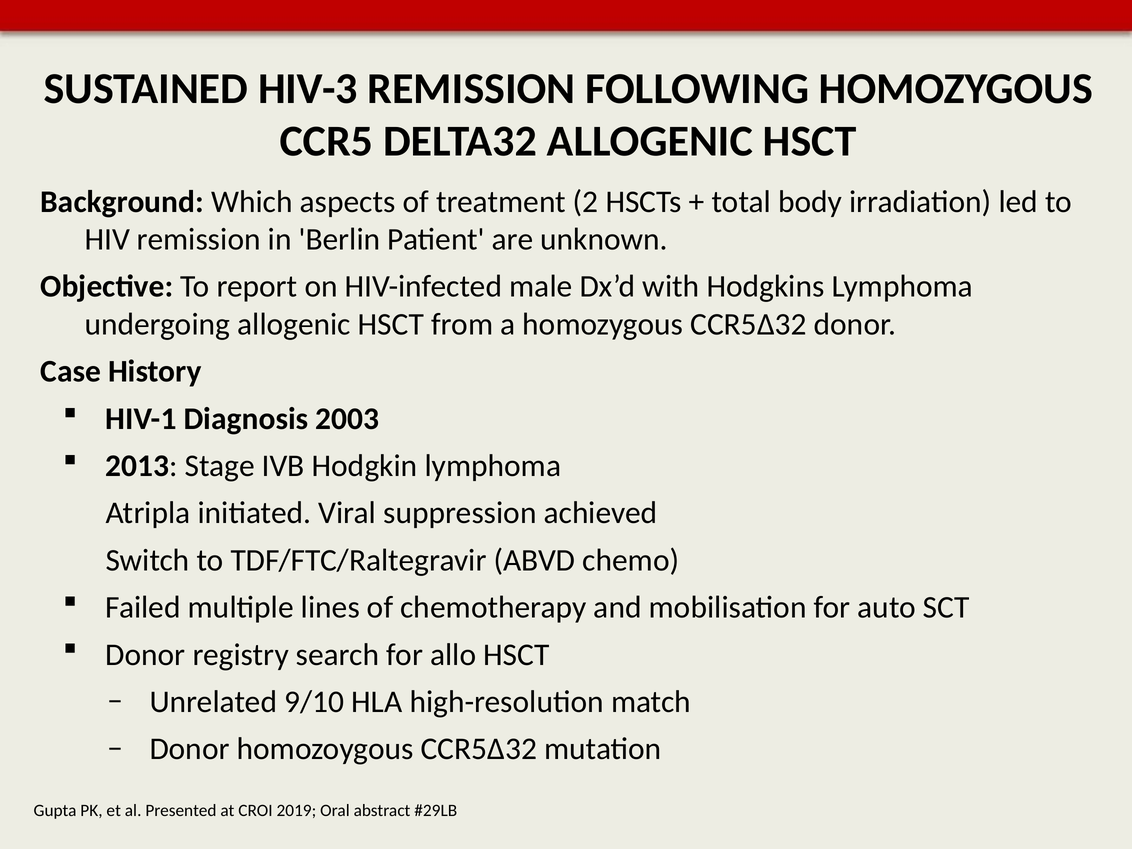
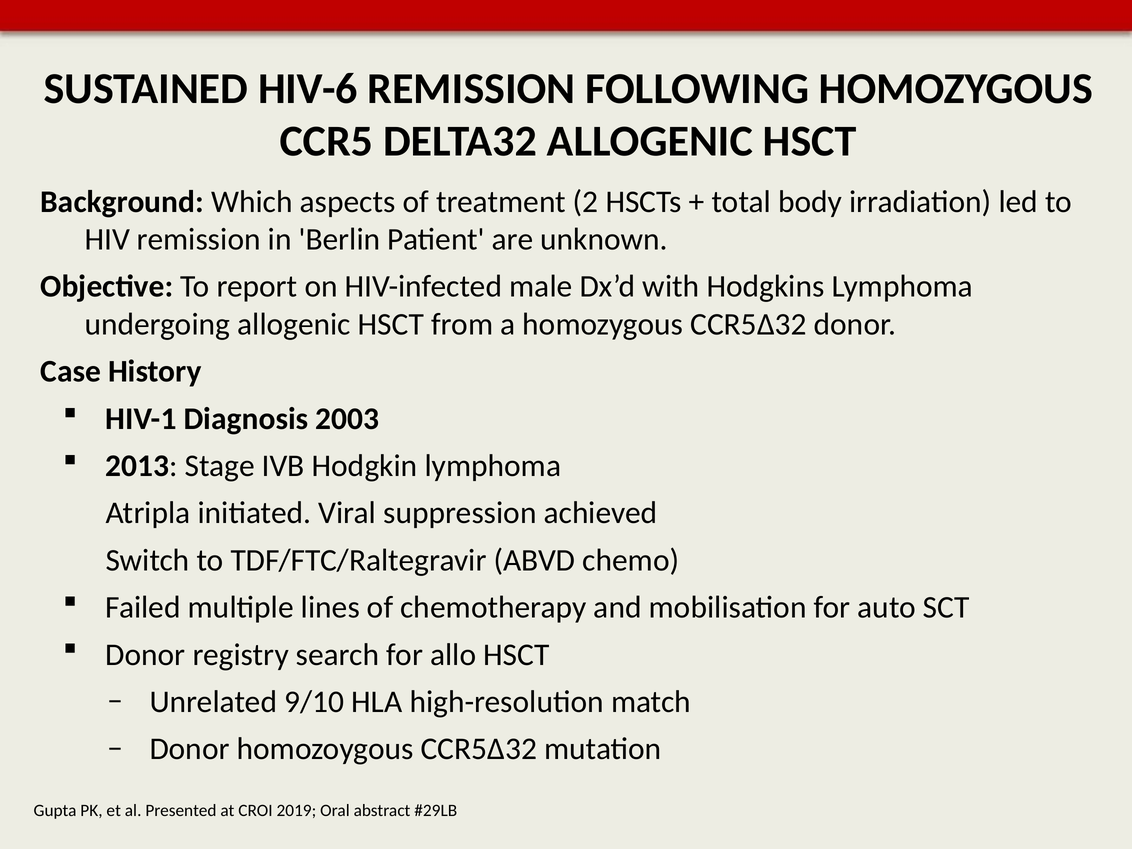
HIV-3: HIV-3 -> HIV-6 (308, 89)
